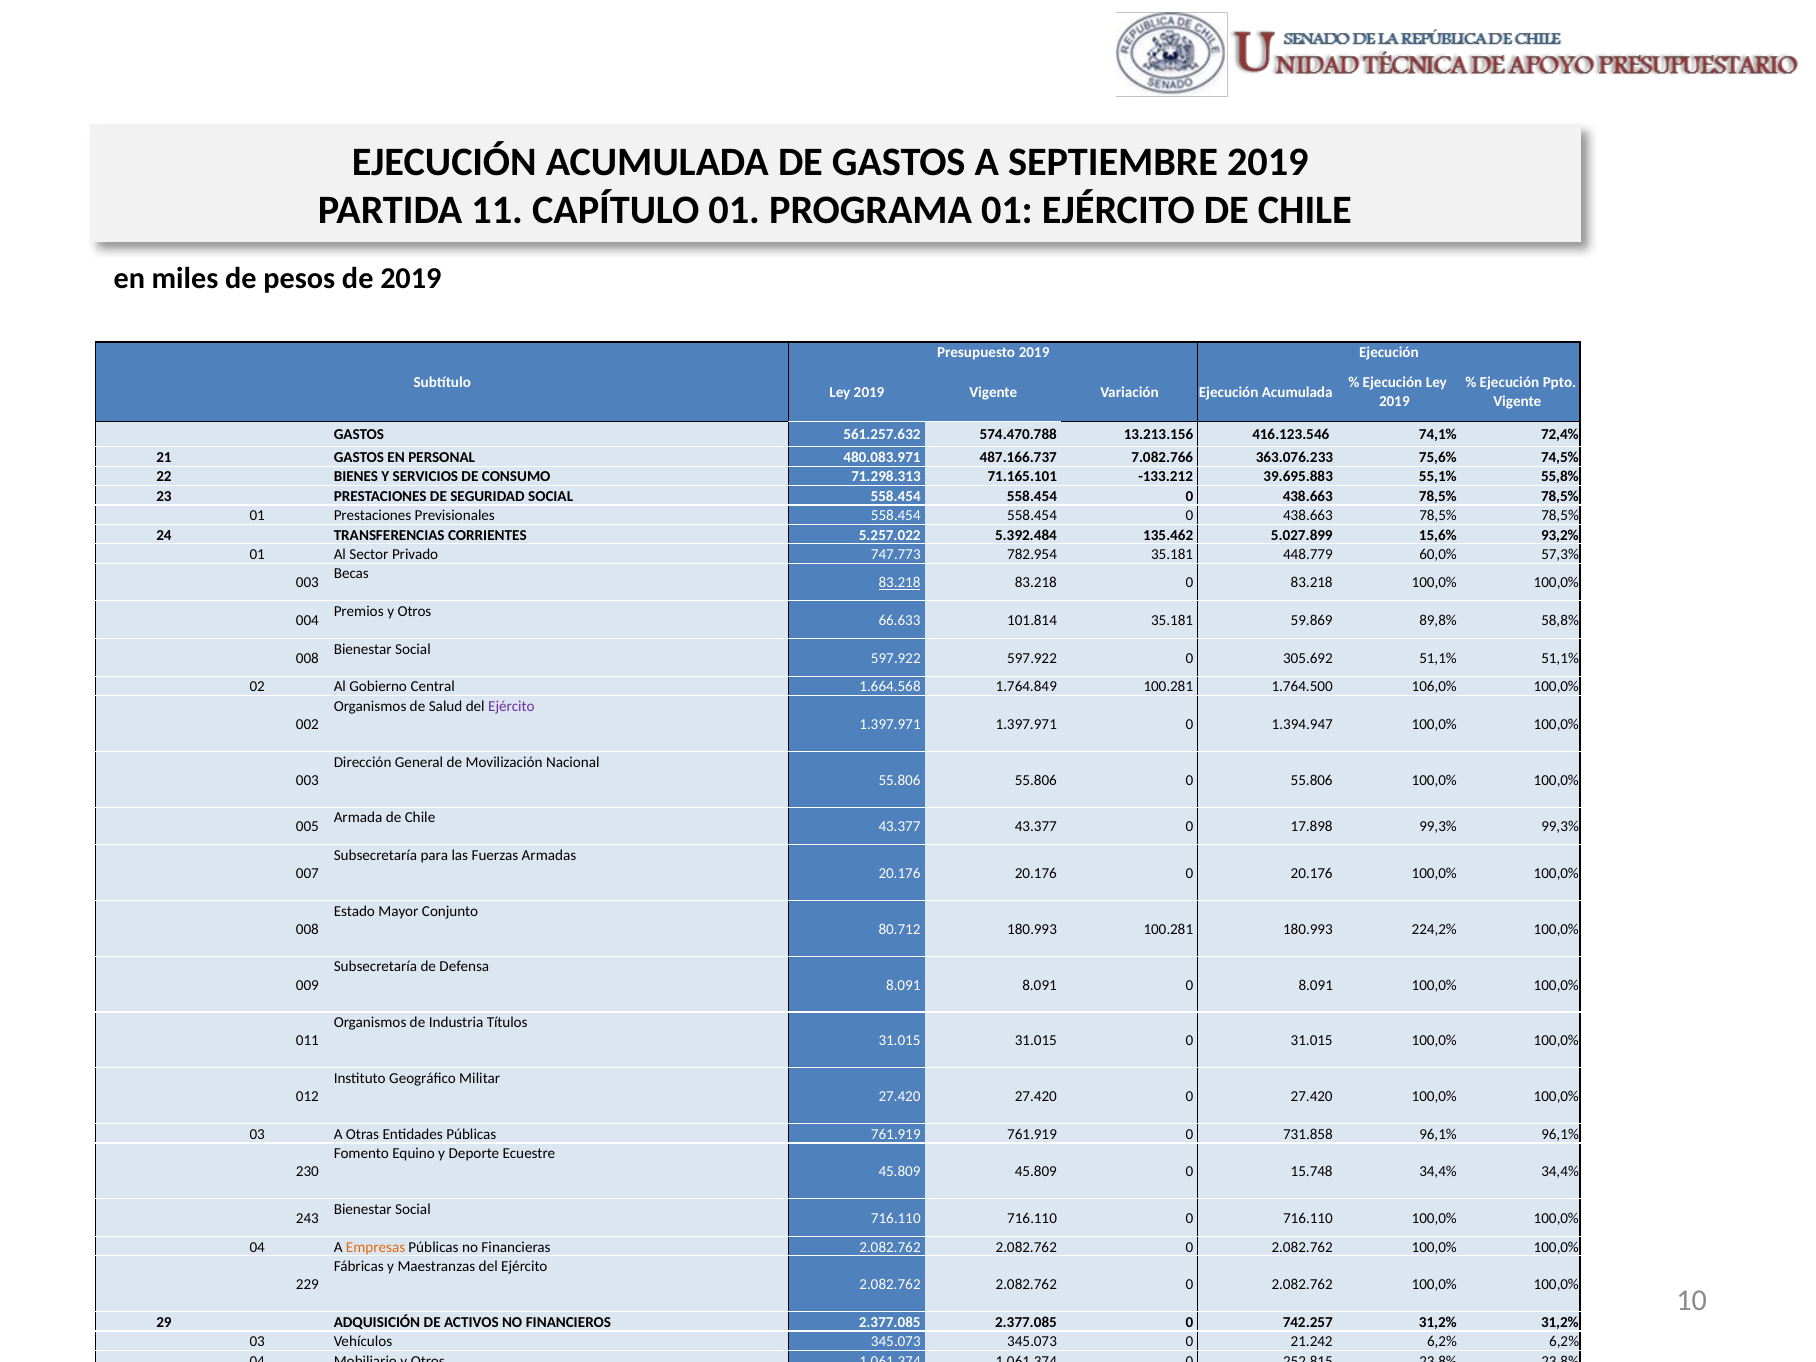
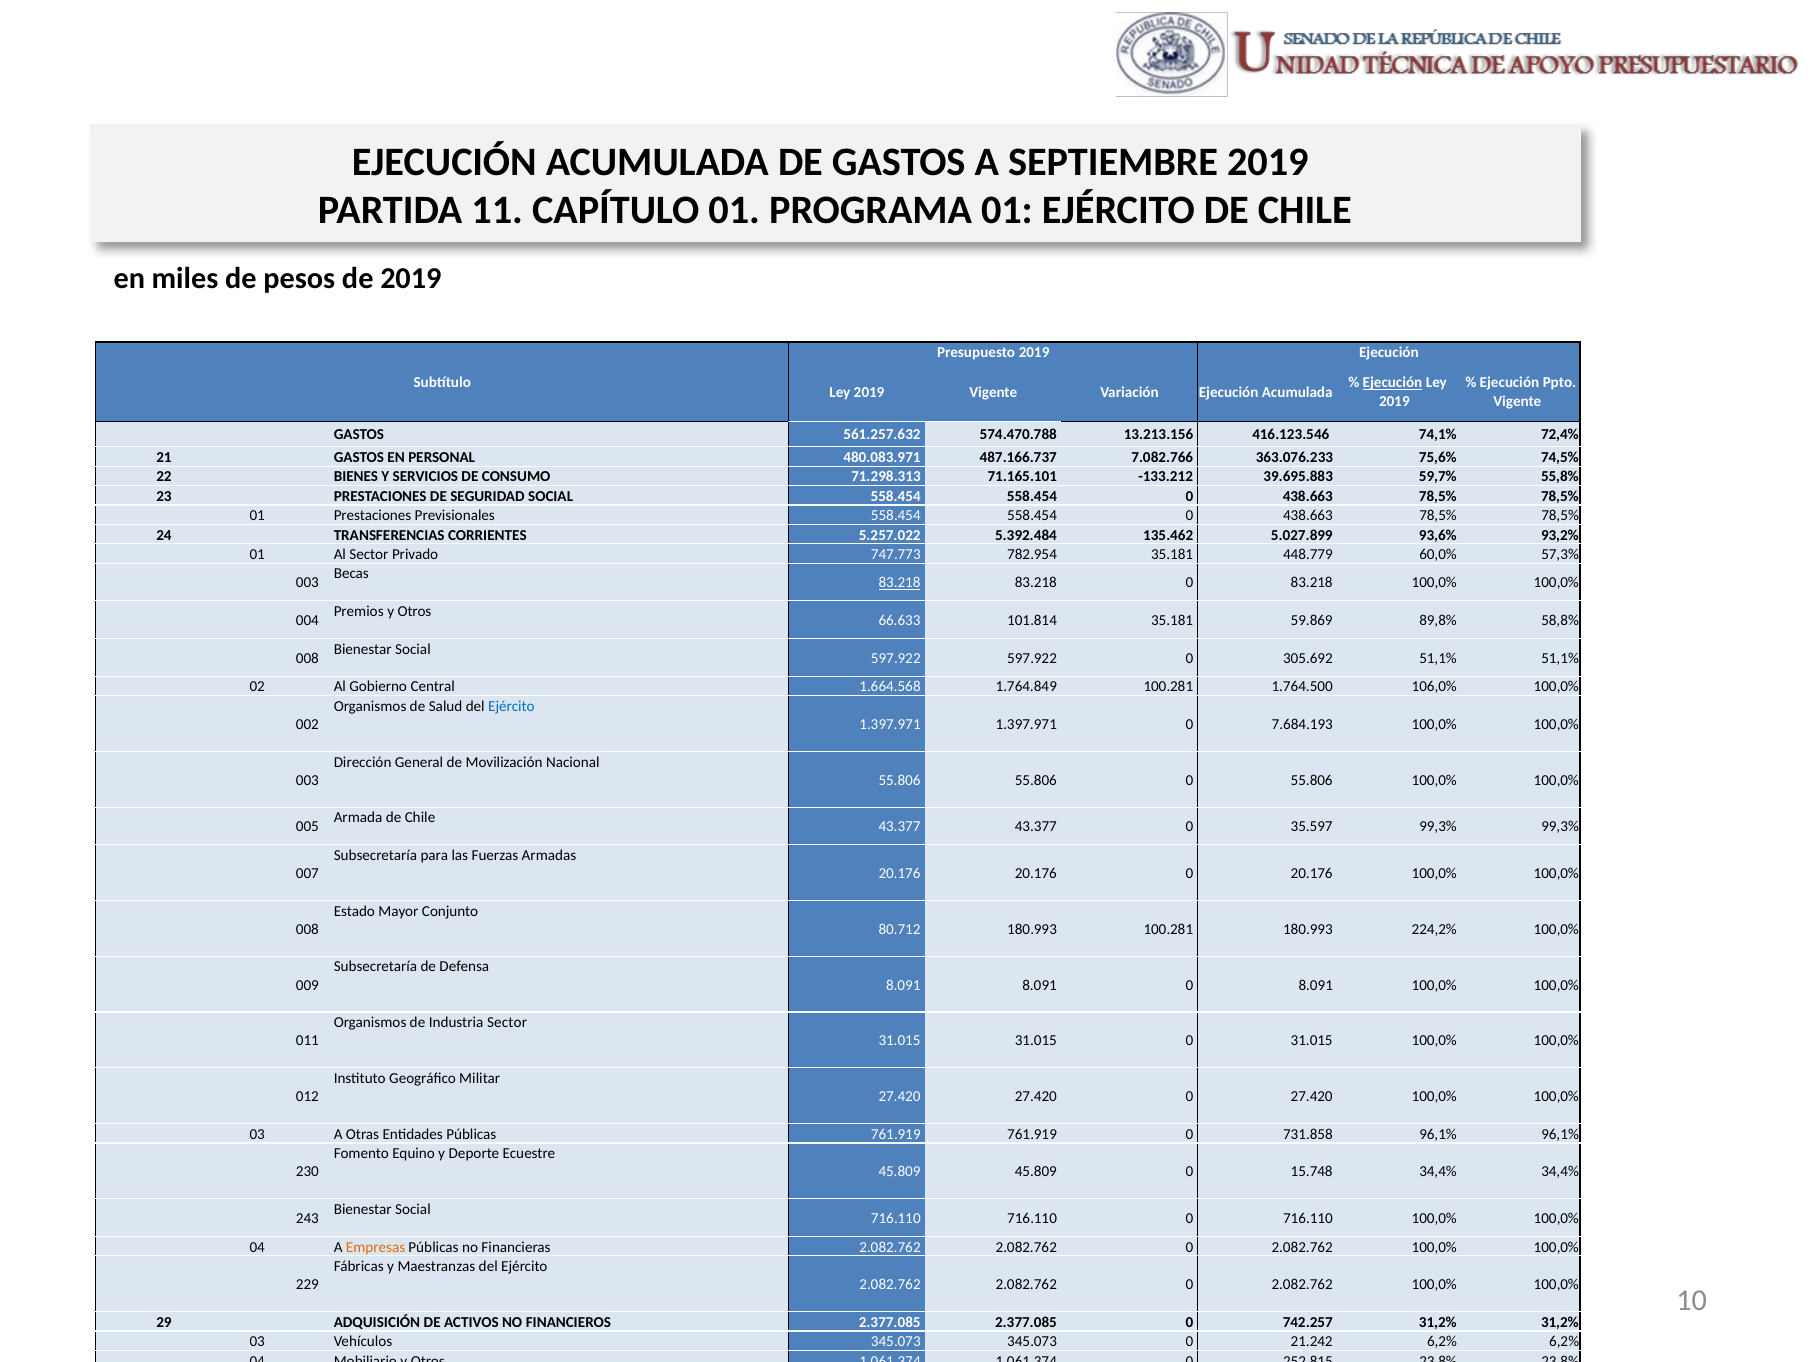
Ejecución underline: none -> present (1392, 383)
55,1%: 55,1% -> 59,7% (1438, 477)
15,6%: 15,6% -> 93,6% (1438, 535)
Ejército colour: purple -> blue (511, 706)
1.394.947: 1.394.947 -> 7.684.193 (1302, 724)
17.898: 17.898 -> 35.597 (1312, 827)
Industria Títulos: Títulos -> Sector (507, 1023)
